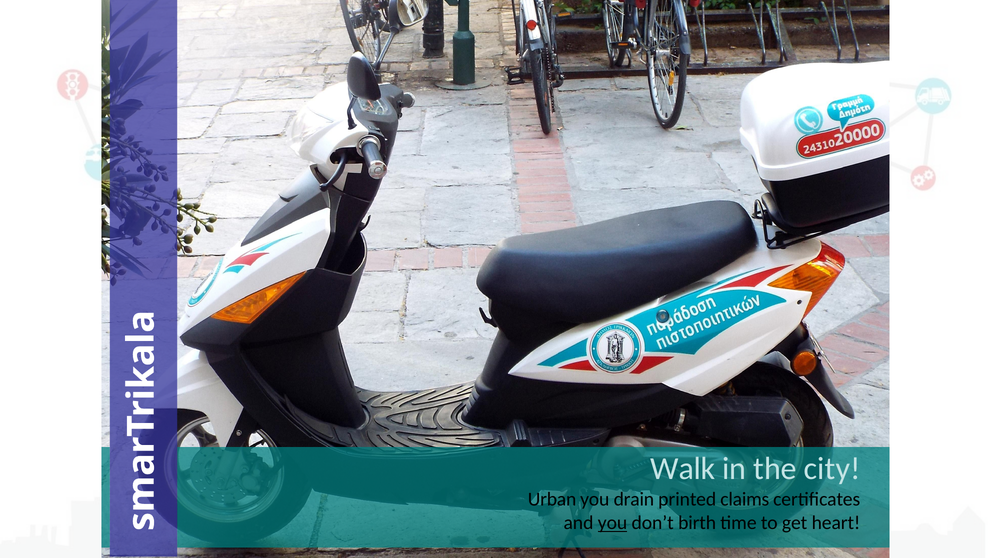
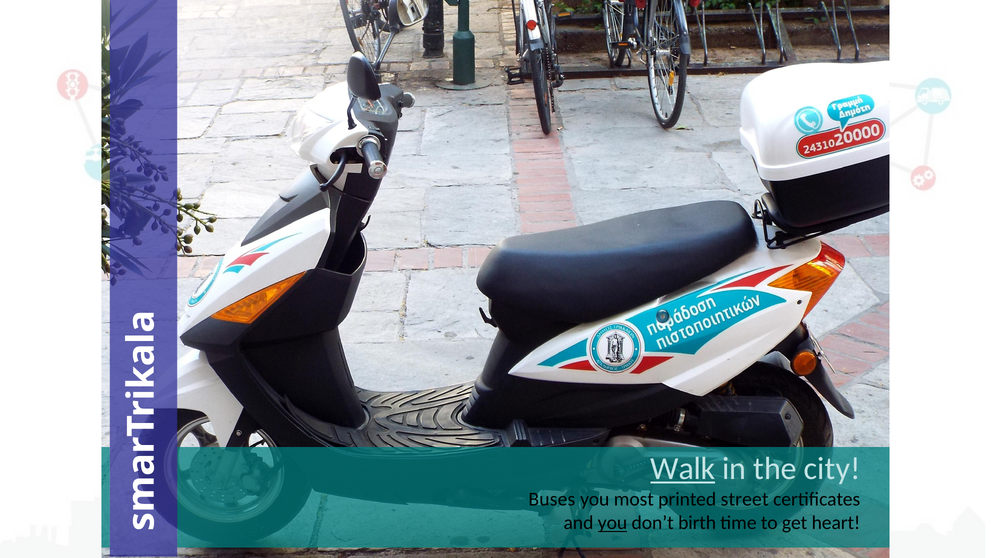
Walk underline: none -> present (683, 468)
Urban: Urban -> Buses (552, 499)
drain: drain -> most (634, 499)
claims: claims -> street (745, 499)
